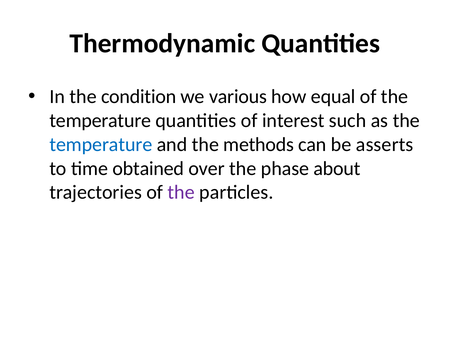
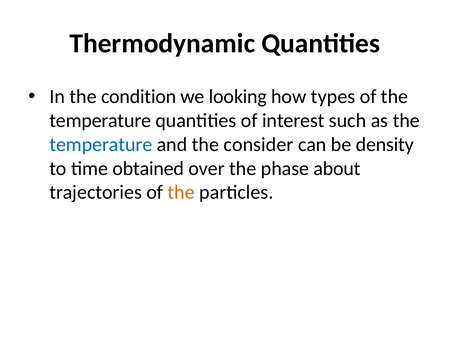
various: various -> looking (238, 97)
equal: equal -> types (333, 97)
methods: methods -> consider (259, 145)
asserts: asserts -> density (385, 145)
the colour: purple -> orange (181, 193)
